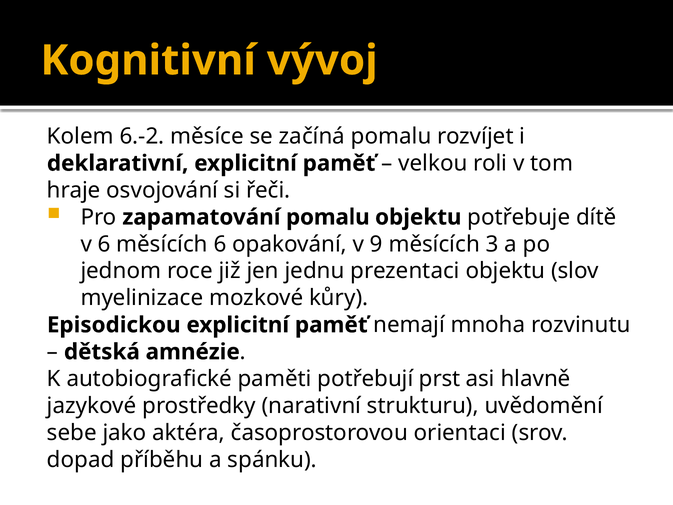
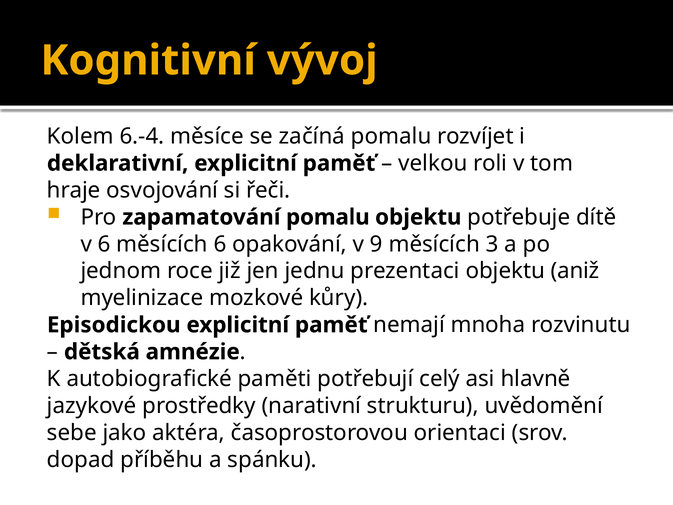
6.-2: 6.-2 -> 6.-4 (142, 136)
slov: slov -> aniž (575, 271)
prst: prst -> celý (440, 379)
